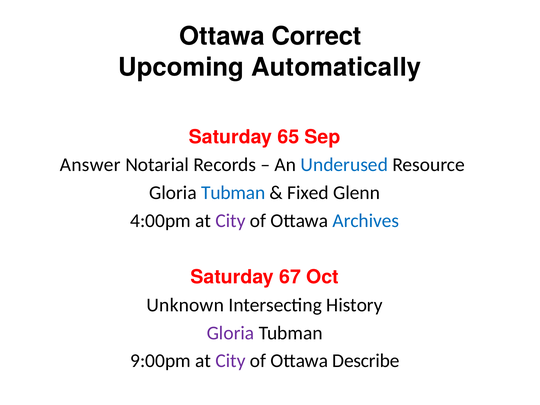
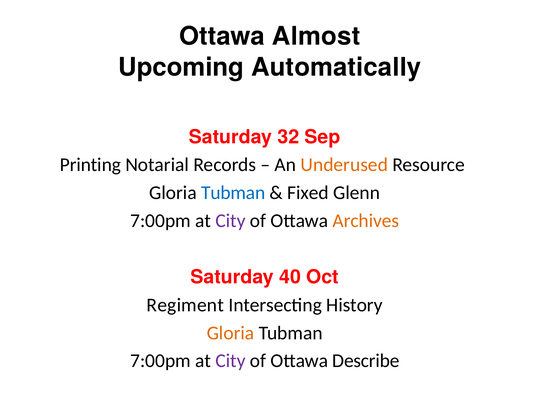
Correct: Correct -> Almost (316, 36)
65: 65 -> 32 (288, 137)
Answer: Answer -> Printing (90, 165)
Underused colour: blue -> orange (344, 165)
4:00pm: 4:00pm -> 7:00pm (161, 221)
Archives colour: blue -> orange (366, 221)
67: 67 -> 40 (290, 277)
Unknown: Unknown -> Regiment (185, 305)
Gloria colour: purple -> orange (231, 333)
9:00pm: 9:00pm -> 7:00pm (161, 361)
